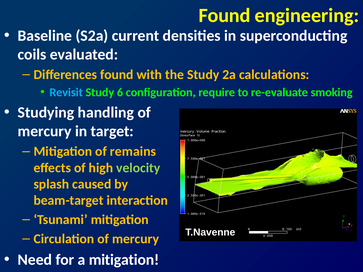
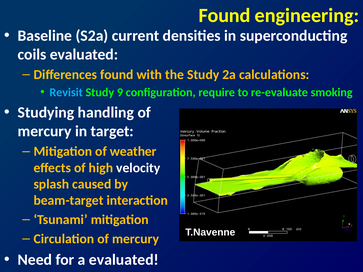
6: 6 -> 9 (120, 92)
remains: remains -> weather (133, 152)
velocity colour: light green -> white (138, 168)
a mitigation: mitigation -> evaluated (124, 260)
